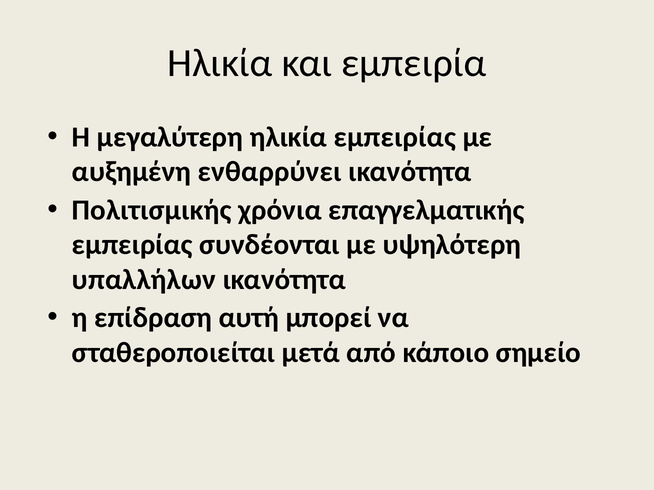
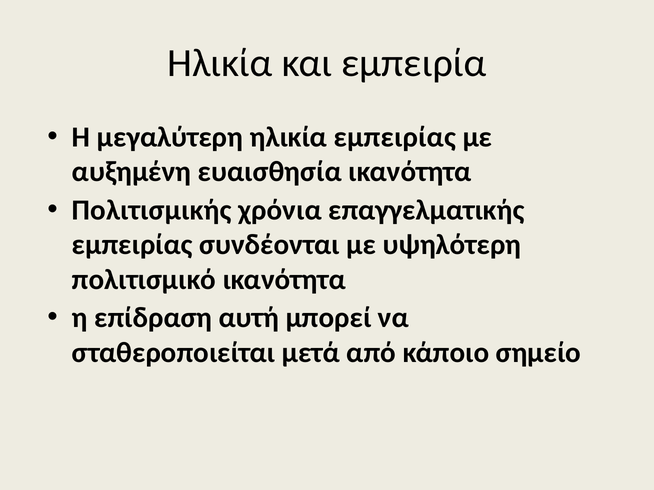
ενθαρρύνει: ενθαρρύνει -> ευαισθησία (270, 172)
υπαλλήλων: υπαλλήλων -> πολιτισμικό (144, 280)
